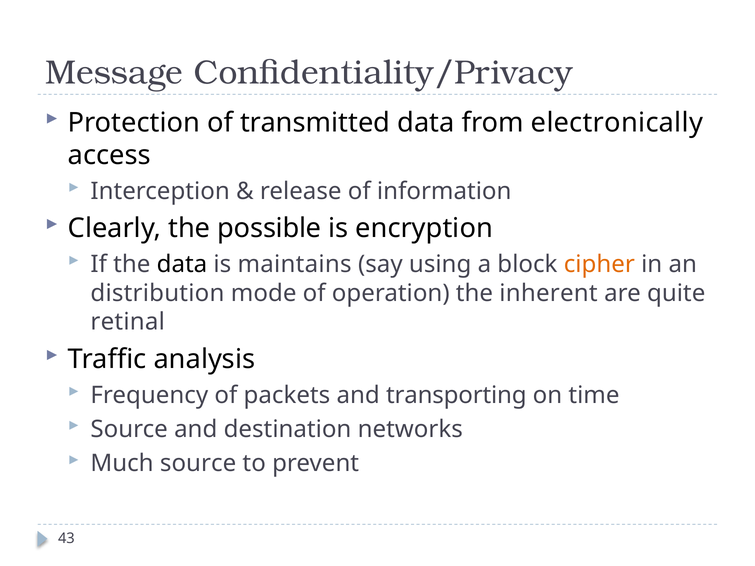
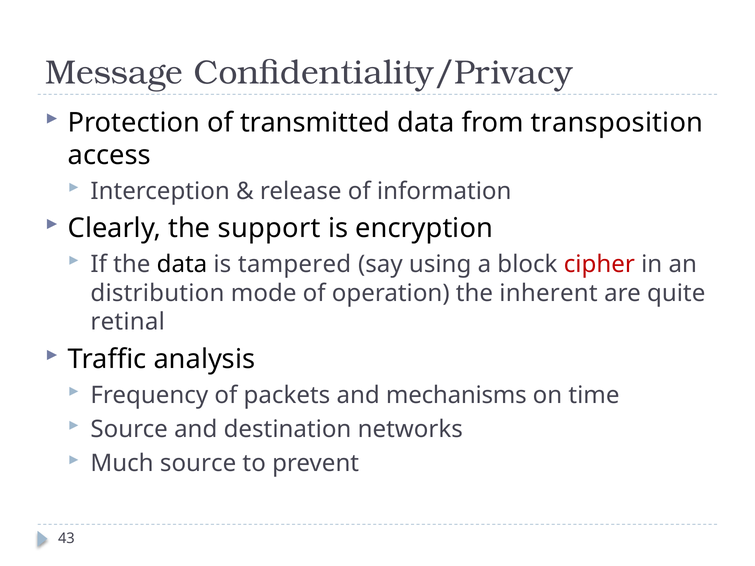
electronically: electronically -> transposition (617, 123)
possible: possible -> support (269, 229)
maintains: maintains -> tampered (295, 264)
cipher colour: orange -> red (599, 264)
transporting: transporting -> mechanisms (456, 395)
